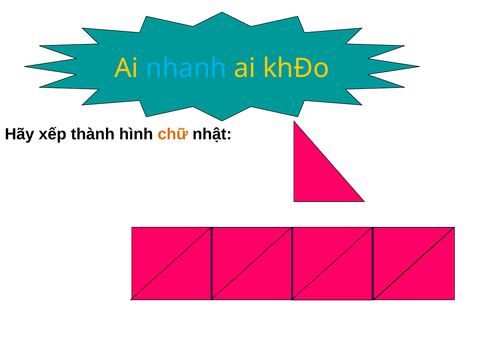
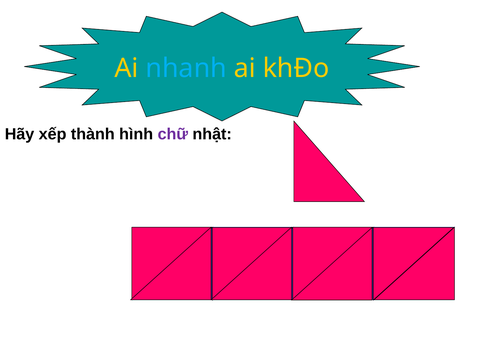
chữ colour: orange -> purple (173, 134)
